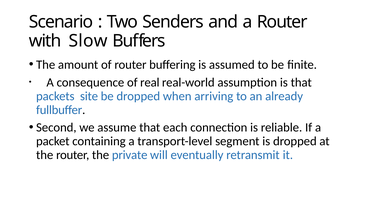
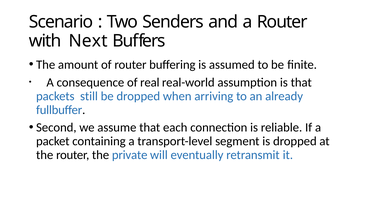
Slow: Slow -> Next (88, 41)
site: site -> still (89, 96)
